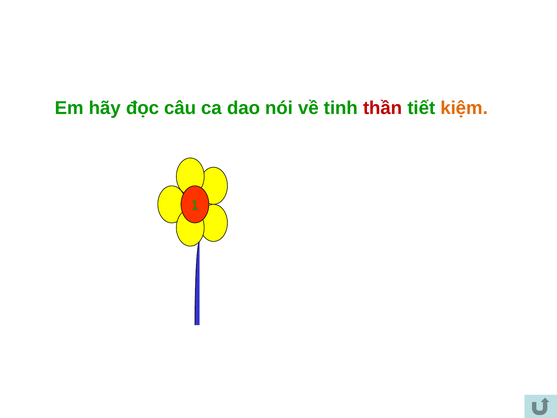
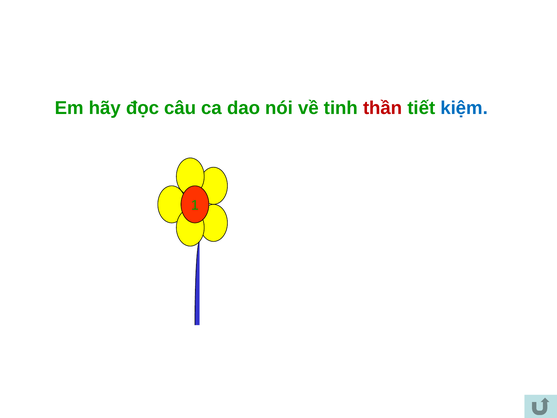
kiệm colour: orange -> blue (464, 108)
